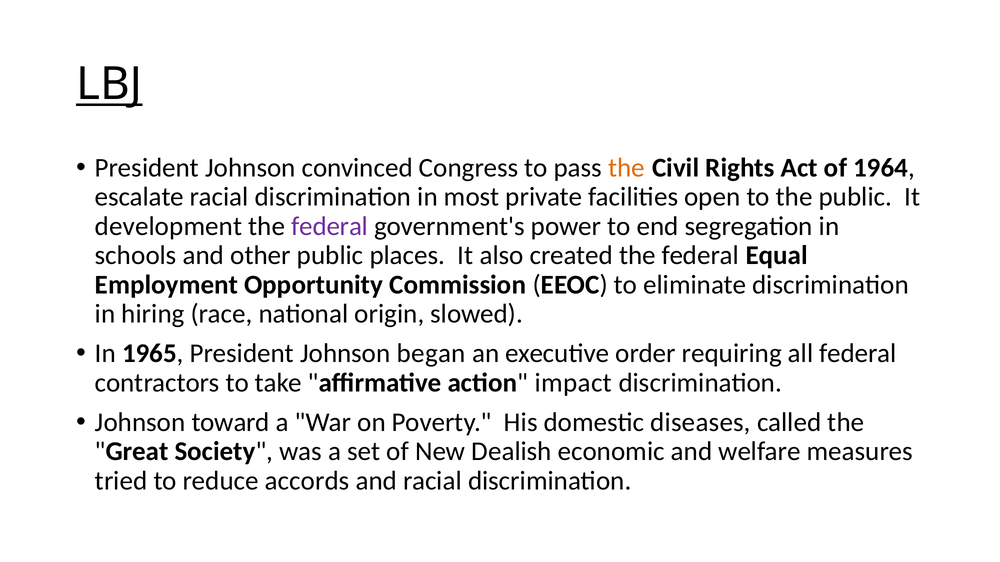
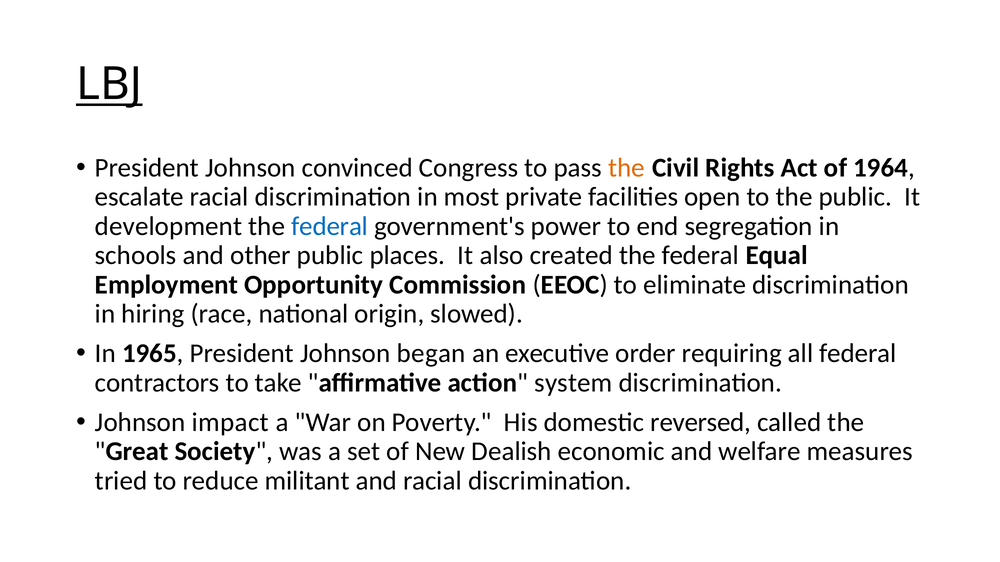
federal colour: purple -> blue (330, 226)
impact: impact -> system (573, 383)
toward: toward -> impact (230, 423)
diseases: diseases -> reversed (701, 423)
accords: accords -> militant (307, 481)
